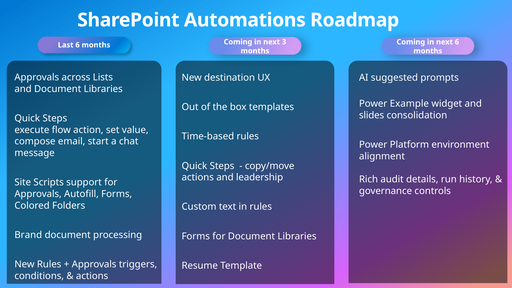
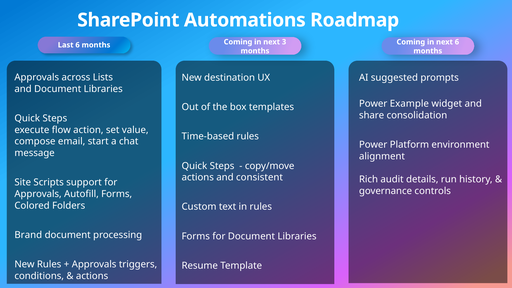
slides: slides -> share (372, 115)
leadership: leadership -> consistent (260, 177)
